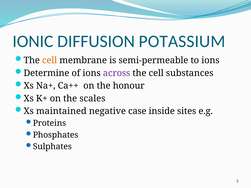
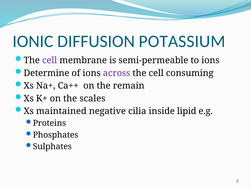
cell colour: orange -> purple (50, 60)
substances: substances -> consuming (190, 73)
honour: honour -> remain (129, 86)
case: case -> cilia (137, 111)
sites: sites -> lipid (187, 111)
